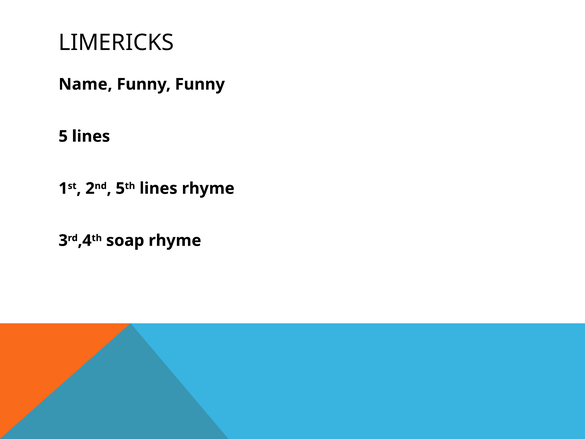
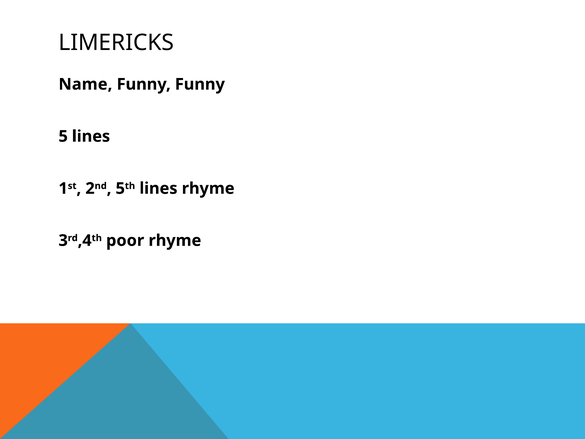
soap: soap -> poor (125, 240)
